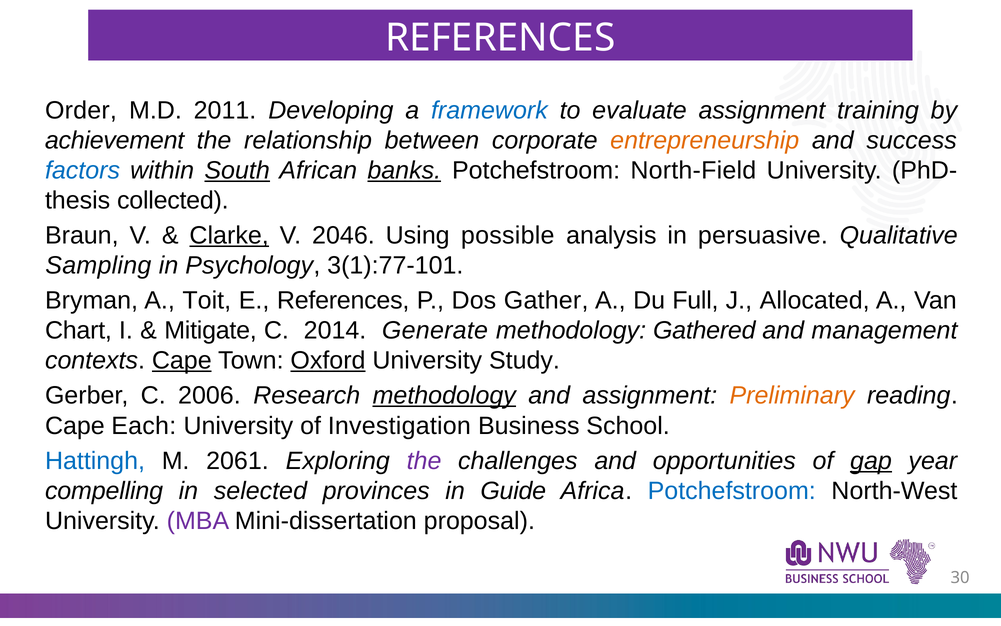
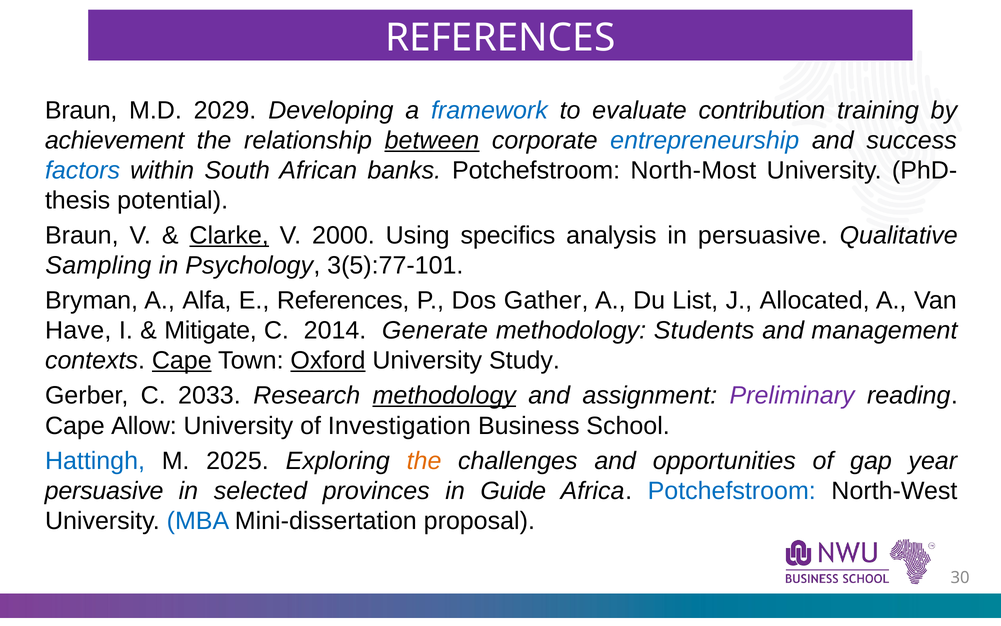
Order: Order -> Braun (81, 110)
2011: 2011 -> 2029 (225, 110)
evaluate assignment: assignment -> contribution (762, 110)
between underline: none -> present (432, 140)
entrepreneurship colour: orange -> blue (705, 140)
South underline: present -> none (237, 170)
banks underline: present -> none (404, 170)
North-Field: North-Field -> North-Most (693, 170)
collected: collected -> potential (173, 200)
2046: 2046 -> 2000 (343, 235)
possible: possible -> specifics (508, 235)
3(1):77-101: 3(1):77-101 -> 3(5):77-101 (395, 265)
Toit: Toit -> Alfa (207, 300)
Full: Full -> List (695, 300)
Chart: Chart -> Have (78, 330)
Gathered: Gathered -> Students (704, 330)
2006: 2006 -> 2033 (209, 395)
Preliminary colour: orange -> purple (792, 395)
Each: Each -> Allow (144, 426)
2061: 2061 -> 2025 (237, 461)
the colour: purple -> orange (424, 461)
gap underline: present -> none (871, 461)
compelling: compelling -> persuasive (104, 491)
MBA colour: purple -> blue (198, 521)
